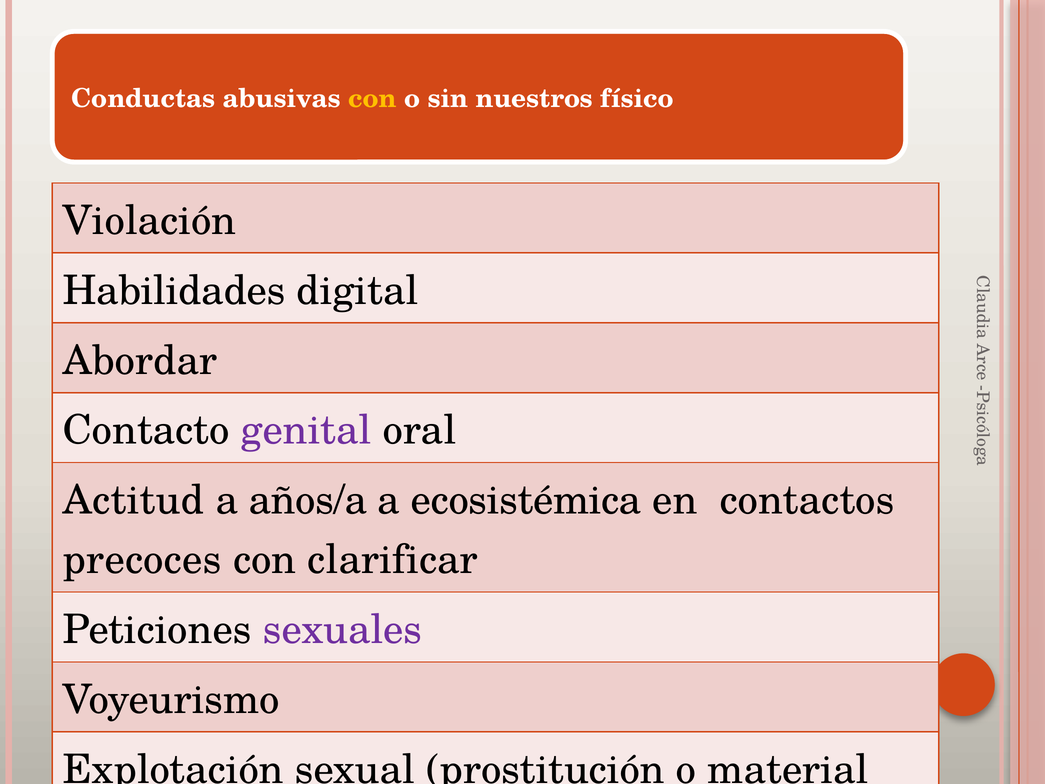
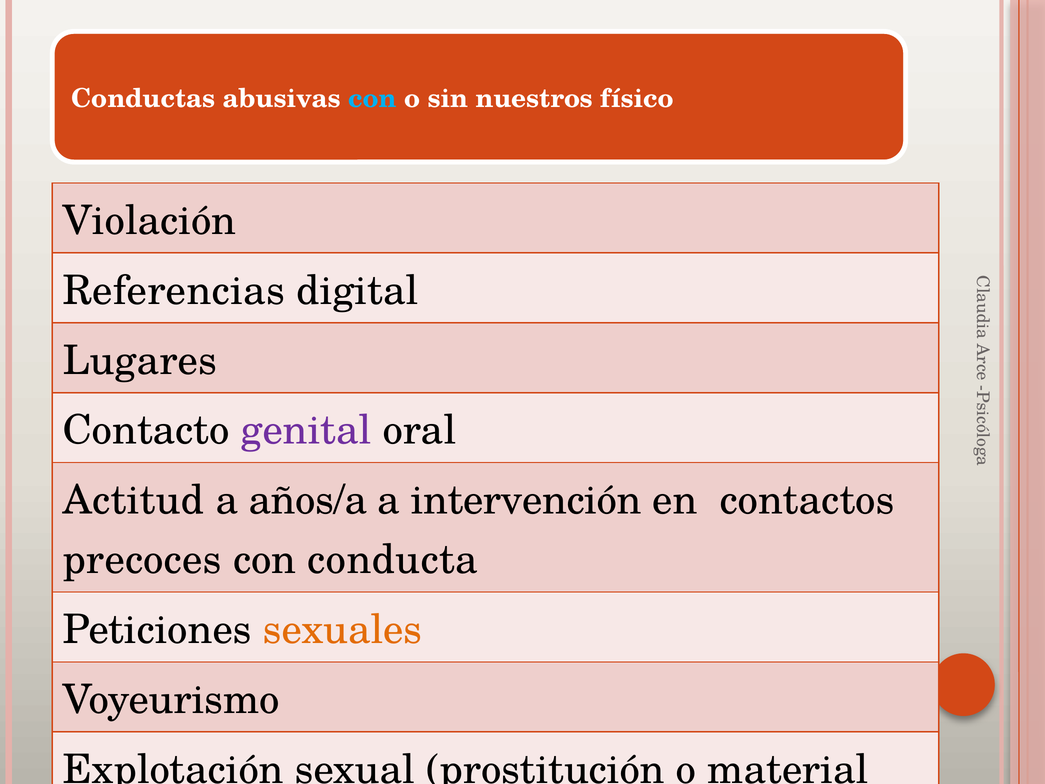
con colour: yellow -> light blue (373, 99)
Habilidades: Habilidades -> Referencias (174, 291)
Abordar: Abordar -> Lugares (140, 360)
ecosistémica: ecosistémica -> intervención (526, 500)
clarificar: clarificar -> conducta (393, 560)
sexuales colour: purple -> orange (343, 630)
